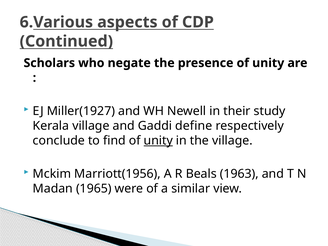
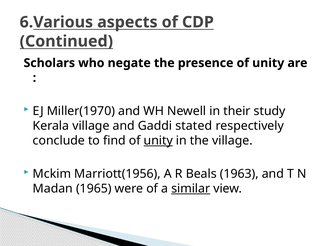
Miller(1927: Miller(1927 -> Miller(1970 (81, 111)
define: define -> stated (194, 126)
similar underline: none -> present (191, 188)
